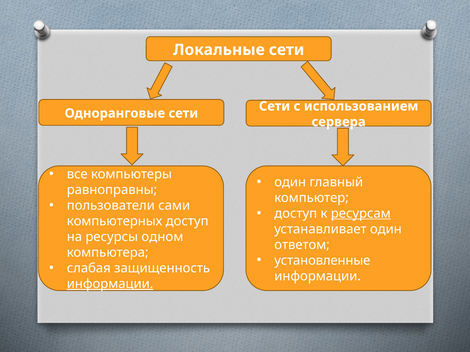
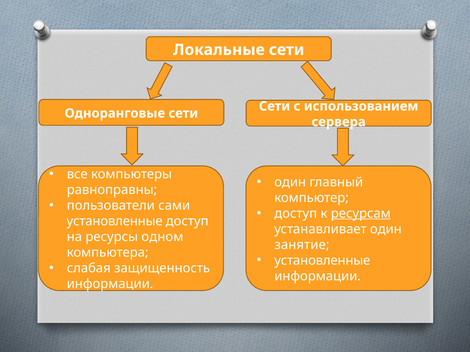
компьютерных: компьютерных -> установленные (115, 222)
ответом: ответом -> занятие (302, 245)
информации underline: present -> none (110, 284)
